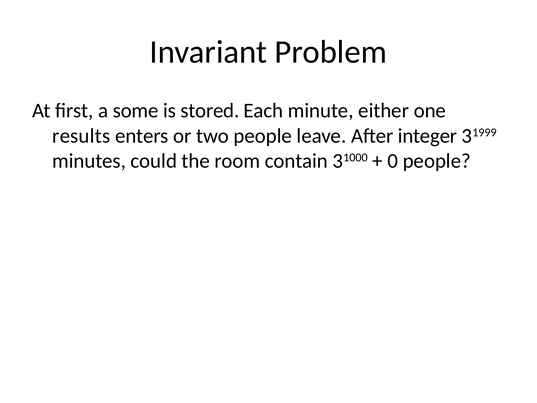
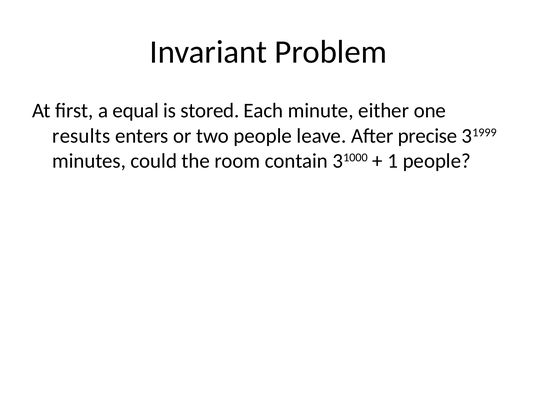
some: some -> equal (136, 111)
integer: integer -> precise (428, 136)
0: 0 -> 1 (393, 161)
